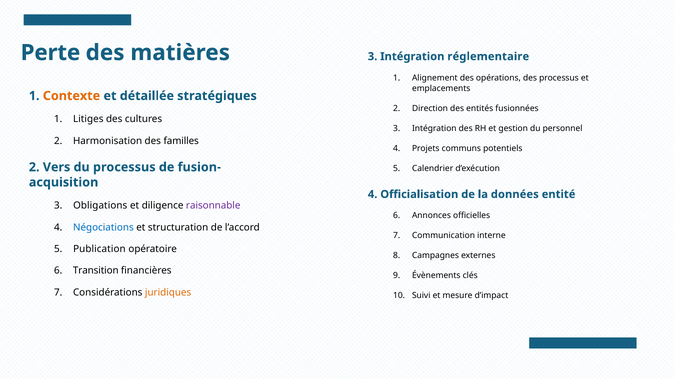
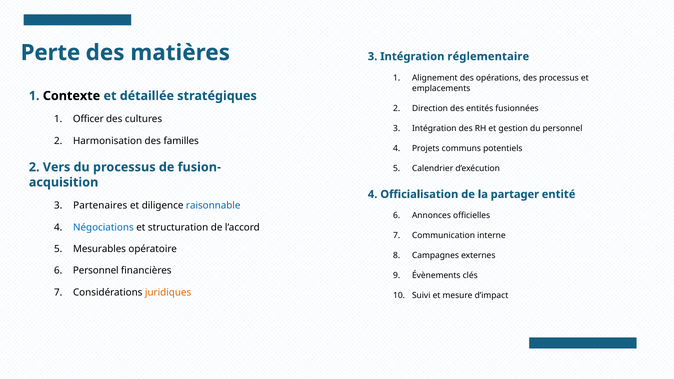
Contexte colour: orange -> black (71, 96)
Litiges: Litiges -> Officer (88, 119)
données: données -> partager (515, 194)
Obligations: Obligations -> Partenaires (100, 206)
raisonnable colour: purple -> blue (213, 206)
Publication: Publication -> Mesurables (99, 249)
Transition: Transition -> Personnel (96, 271)
